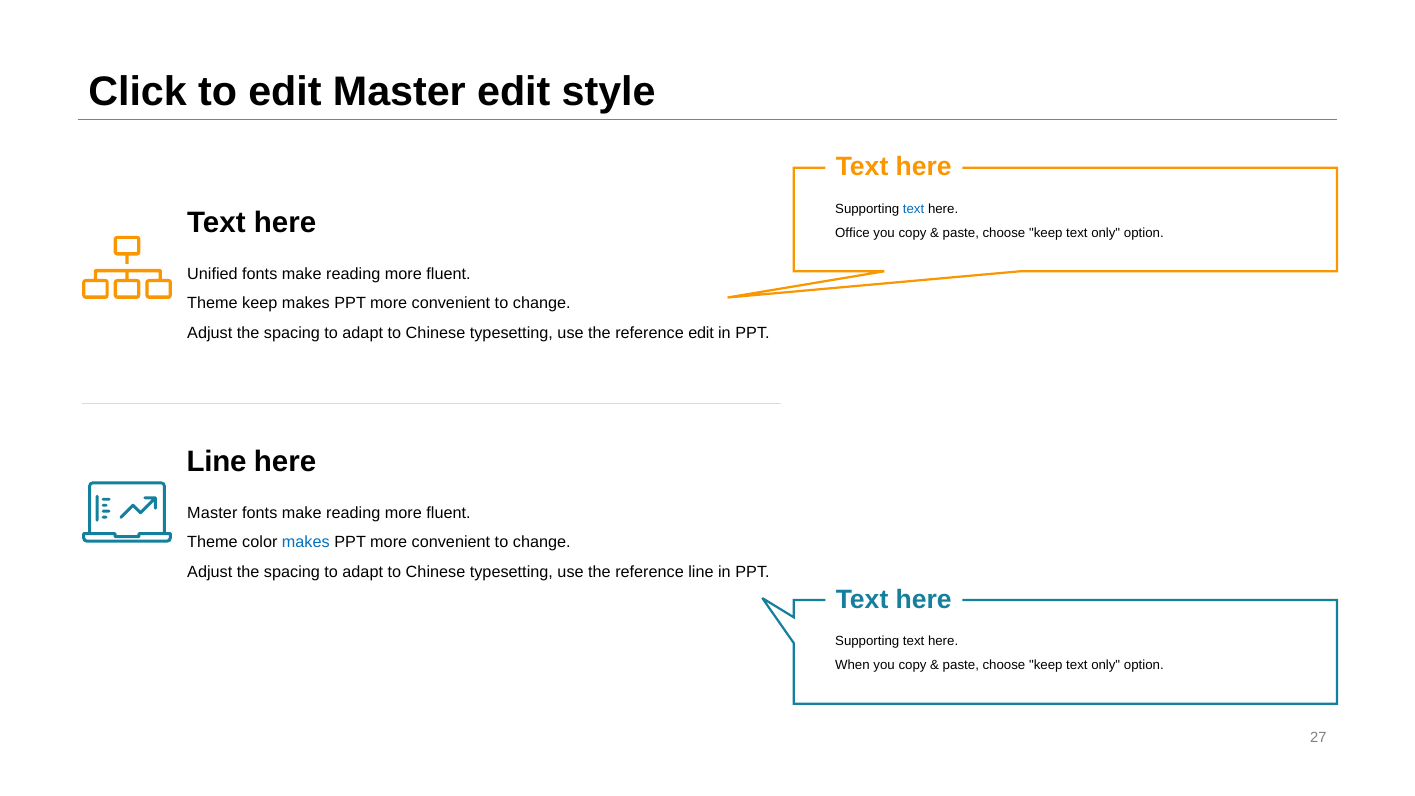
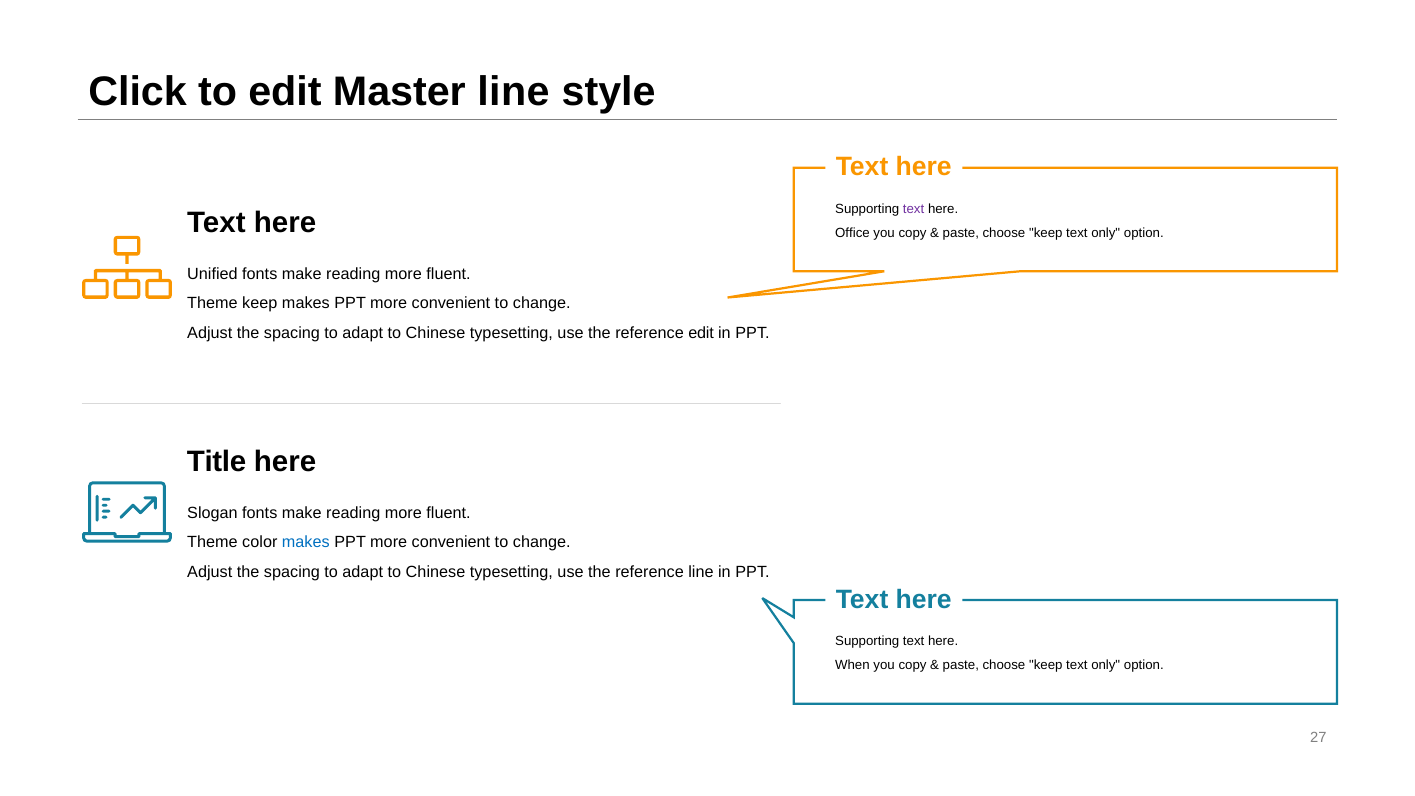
Master edit: edit -> line (514, 91)
text colour: blue -> purple (914, 209)
Line: Line -> Title (217, 461)
Master: Master -> Slogan (212, 513)
